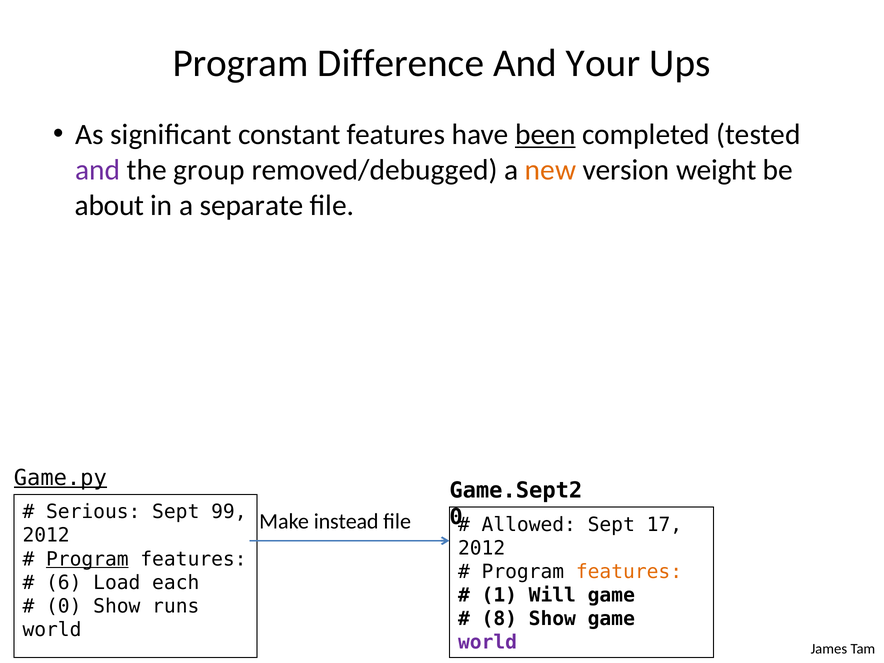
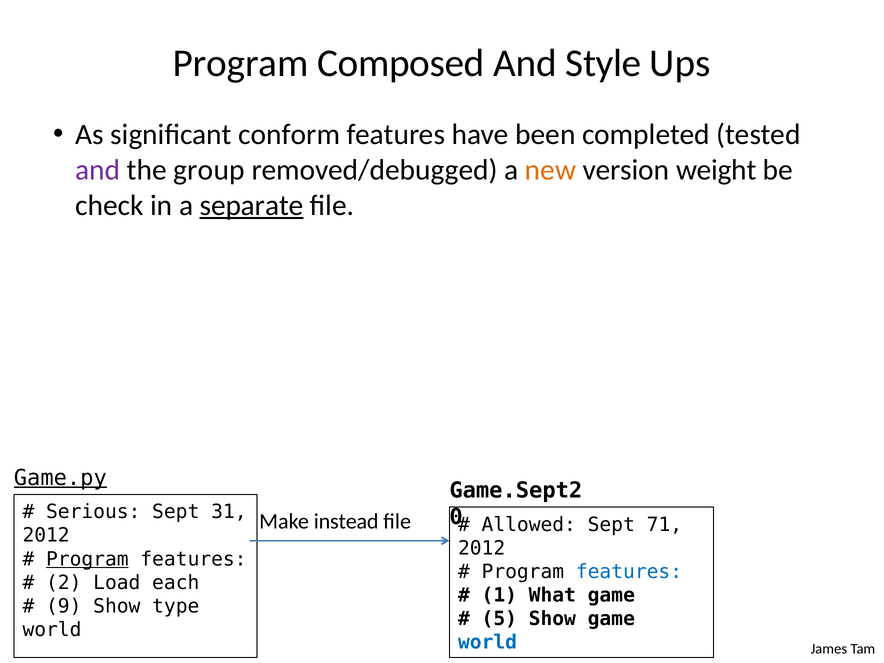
Difference: Difference -> Composed (401, 63)
Your: Your -> Style (603, 63)
constant: constant -> conform (289, 135)
been underline: present -> none (545, 135)
about: about -> check (109, 205)
separate underline: none -> present (252, 205)
99: 99 -> 31 (229, 512)
17: 17 -> 71 (664, 525)
features colour: orange -> blue (629, 572)
6: 6 -> 2 (64, 583)
Will: Will -> What (552, 595)
0: 0 -> 9 (64, 606)
runs: runs -> type (176, 606)
8: 8 -> 5 (499, 619)
world colour: purple -> blue (488, 642)
